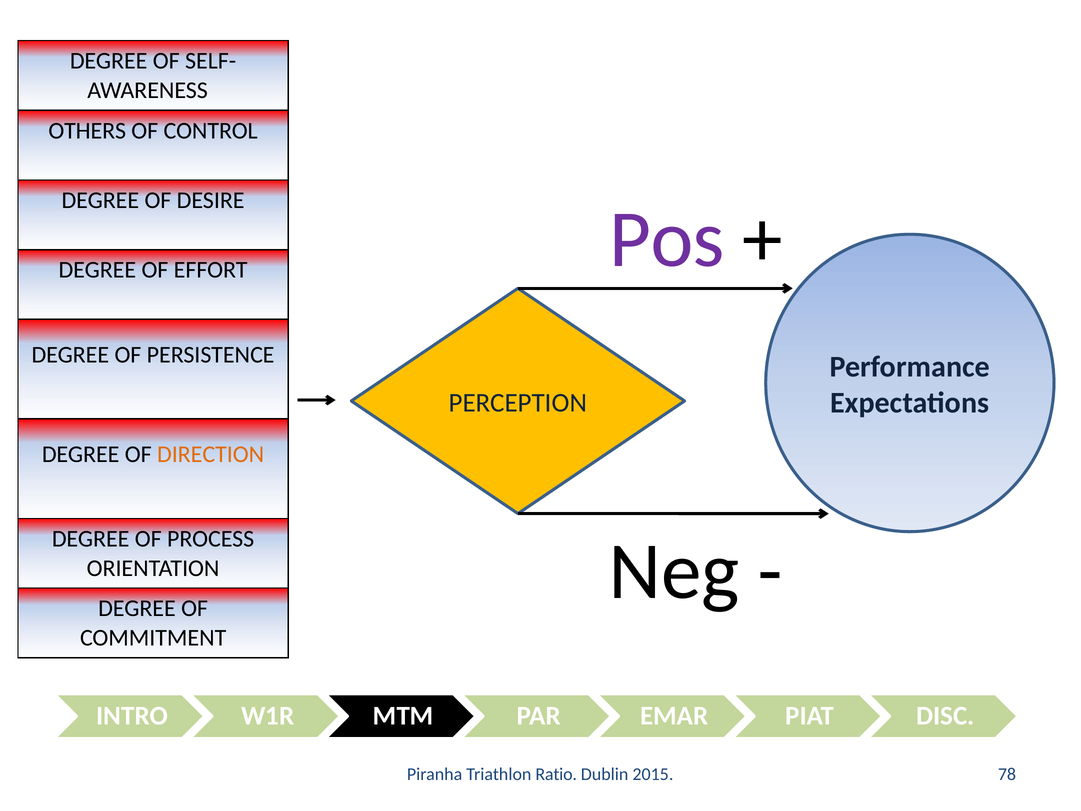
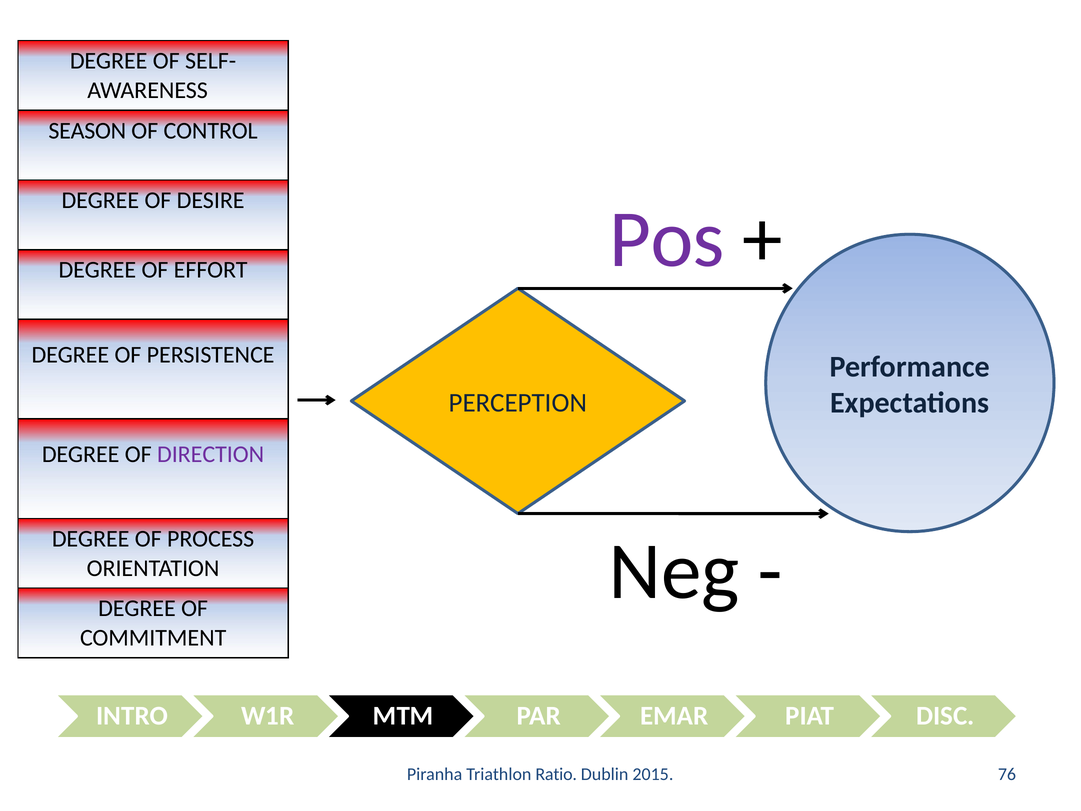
OTHERS: OTHERS -> SEASON (87, 131)
DIRECTION colour: orange -> purple (211, 454)
78: 78 -> 76 (1007, 774)
